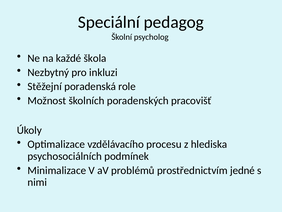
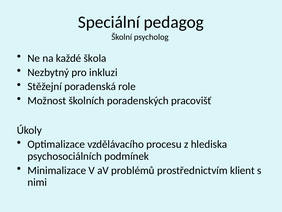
jedné: jedné -> klient (242, 170)
